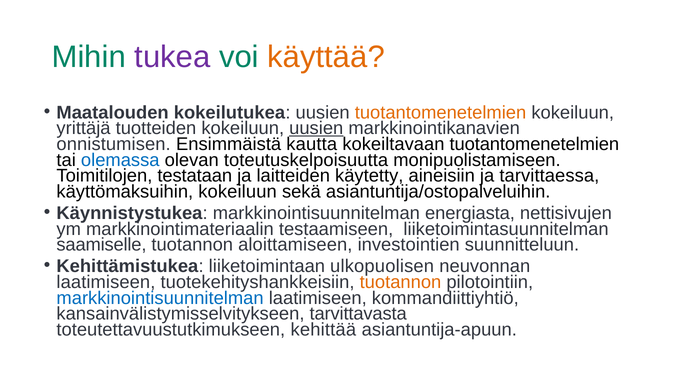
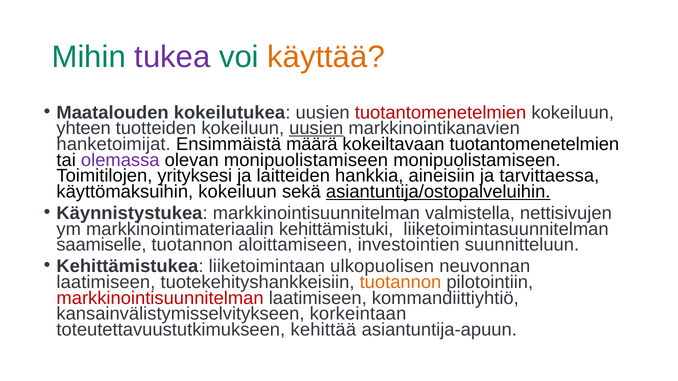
tuotantomenetelmien colour: orange -> red (441, 113)
yrittäjä: yrittäjä -> yhteen (84, 128)
onnistumisen: onnistumisen -> hanketoimijat (114, 144)
kautta: kautta -> määrä (312, 144)
olemassa colour: blue -> purple (120, 160)
olevan toteutuskelpoisuutta: toteutuskelpoisuutta -> monipuolistamiseen (306, 160)
testataan: testataan -> yrityksesi (195, 176)
käytetty: käytetty -> hankkia (369, 176)
asiantuntija/ostopalveluihin underline: none -> present (438, 192)
energiasta: energiasta -> valmistella (470, 213)
testaamiseen: testaamiseen -> kehittämistuki (336, 229)
markkinointisuunnitelman colour: blue -> red (160, 298)
tarvittavasta: tarvittavasta -> korkeintaan (358, 314)
